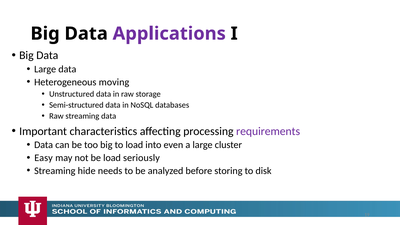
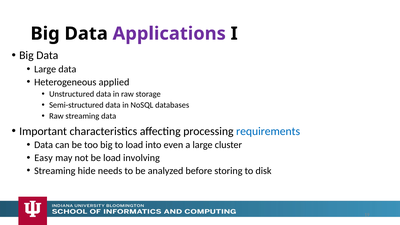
moving: moving -> applied (114, 82)
requirements colour: purple -> blue (268, 131)
seriously: seriously -> involving (141, 158)
